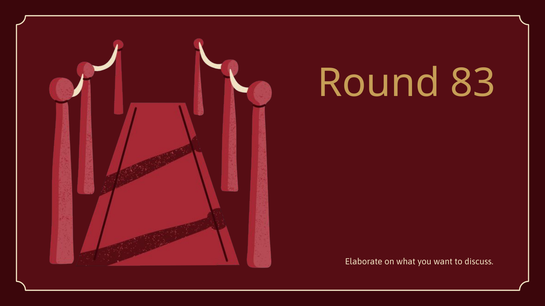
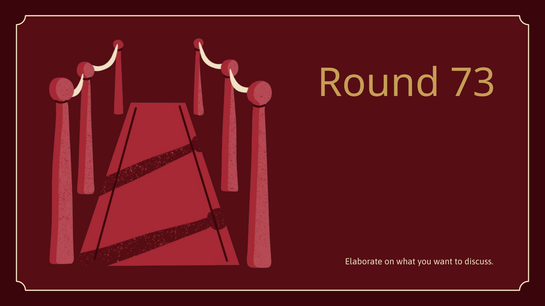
83: 83 -> 73 (473, 83)
